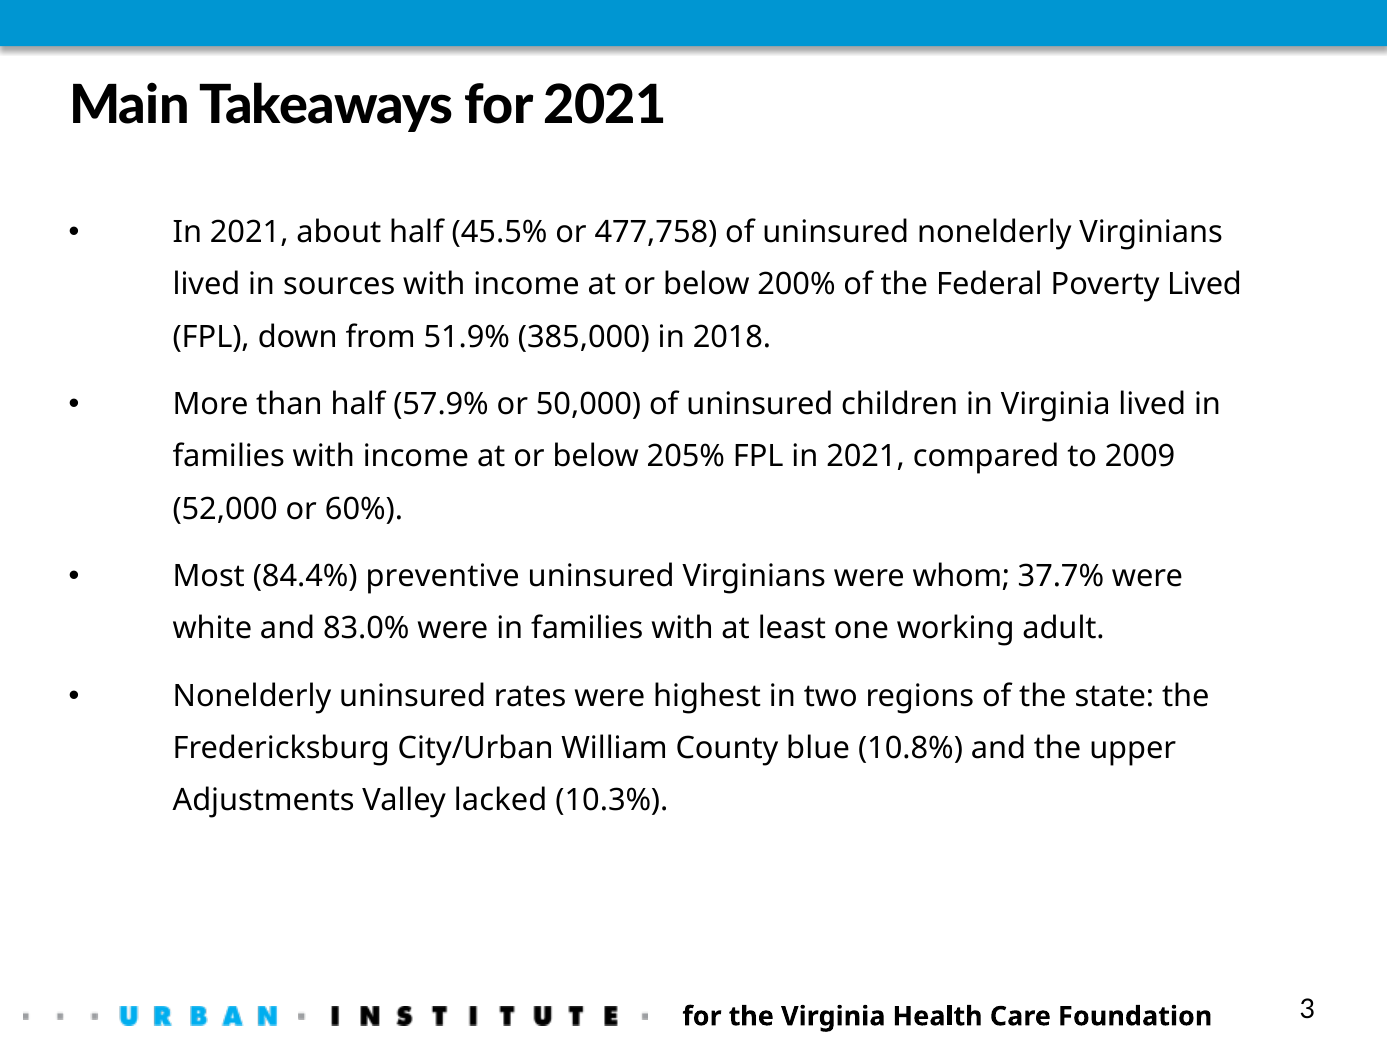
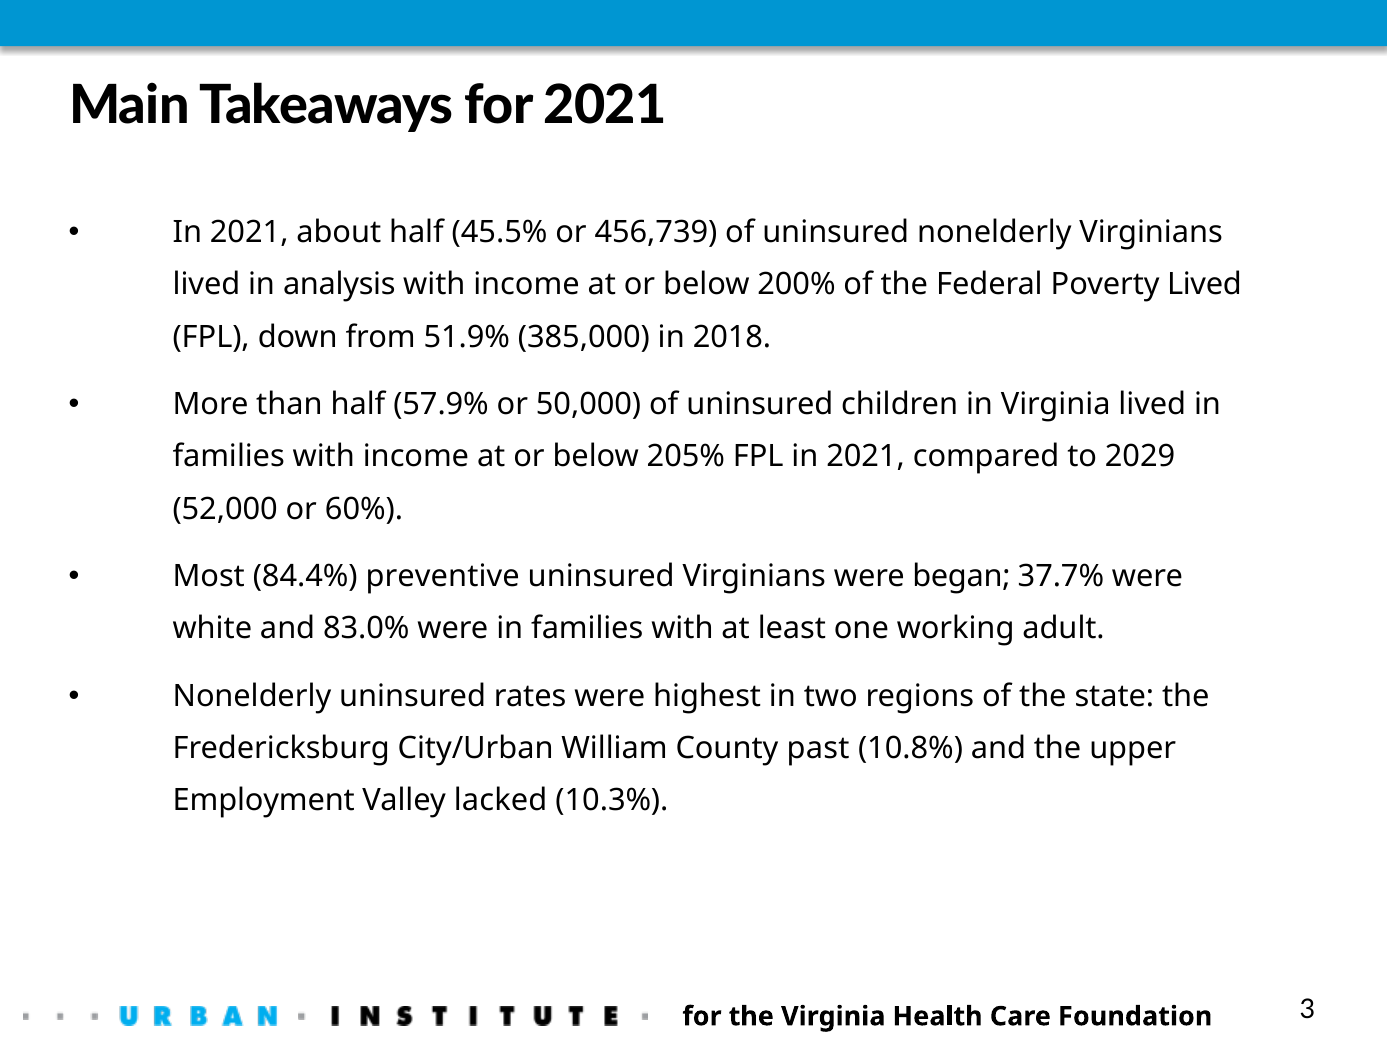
477,758: 477,758 -> 456,739 (656, 233)
sources: sources -> analysis (339, 285)
2009: 2009 -> 2029 (1140, 456)
whom: whom -> began (961, 576)
blue: blue -> past (818, 748)
Adjustments: Adjustments -> Employment (264, 800)
